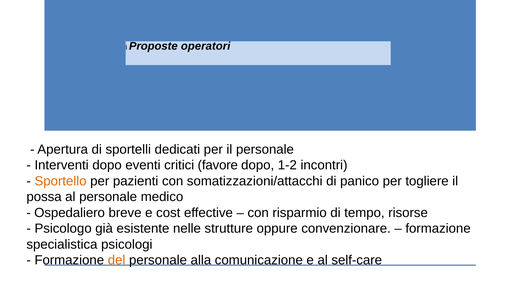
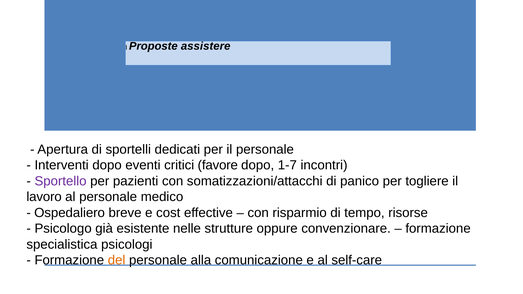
operatori: operatori -> assistere (206, 46)
1-2: 1-2 -> 1-7 (287, 165)
Sportello colour: orange -> purple (61, 181)
possa: possa -> lavoro (44, 197)
